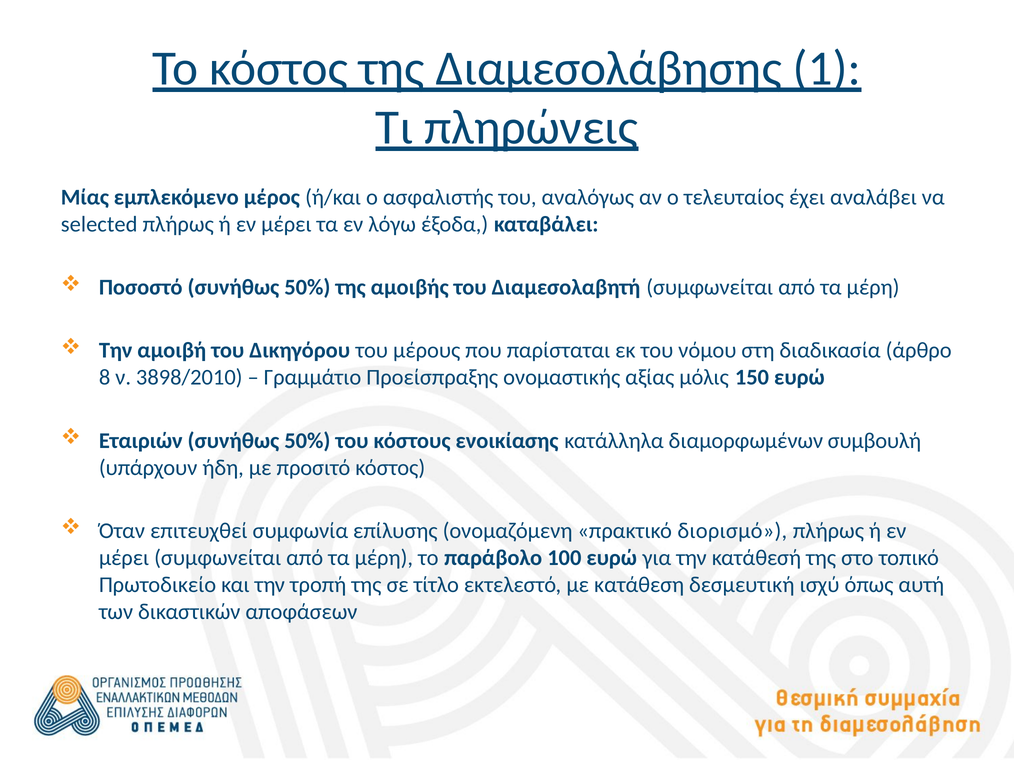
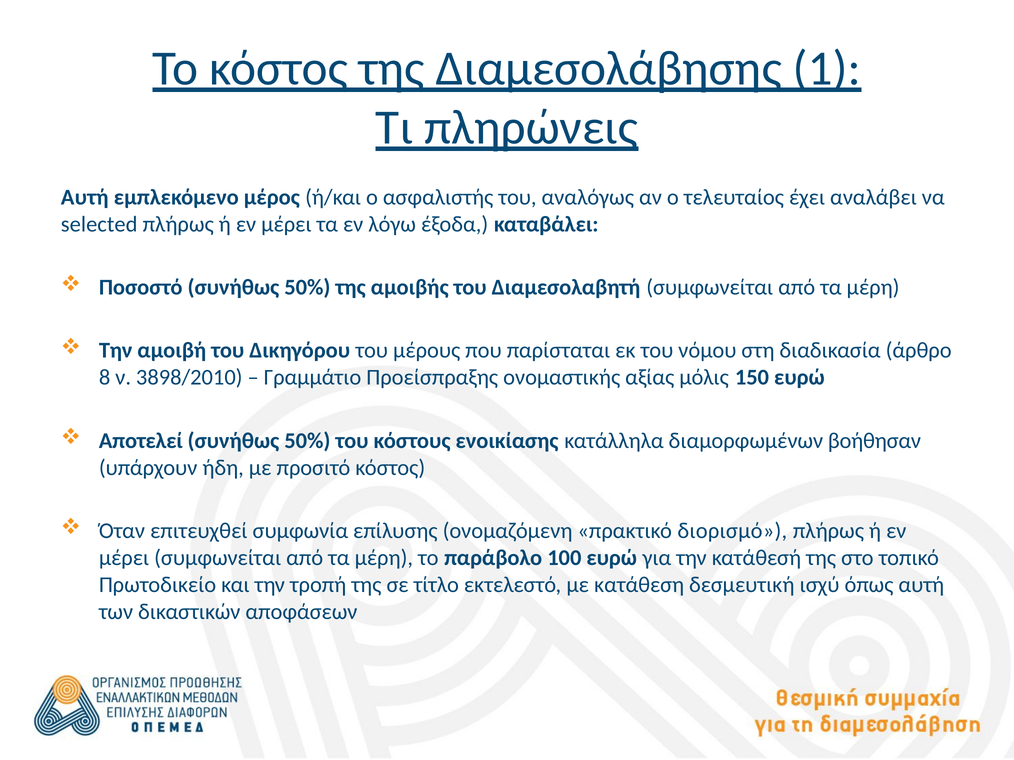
Μίας: Μίας -> Αυτή (85, 198)
Εταιριών: Εταιριών -> Αποτελεί (141, 441)
συμβουλή: συμβουλή -> βοήθησαν (874, 441)
